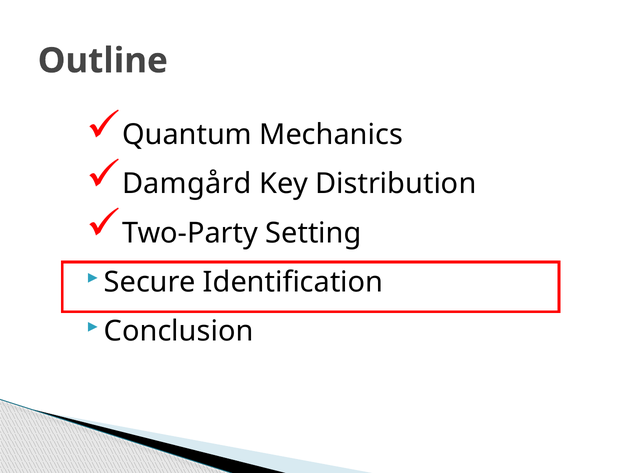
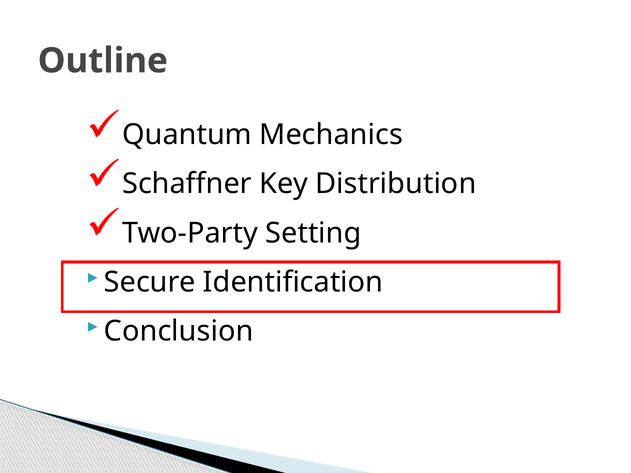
Damgård: Damgård -> Schaffner (187, 184)
